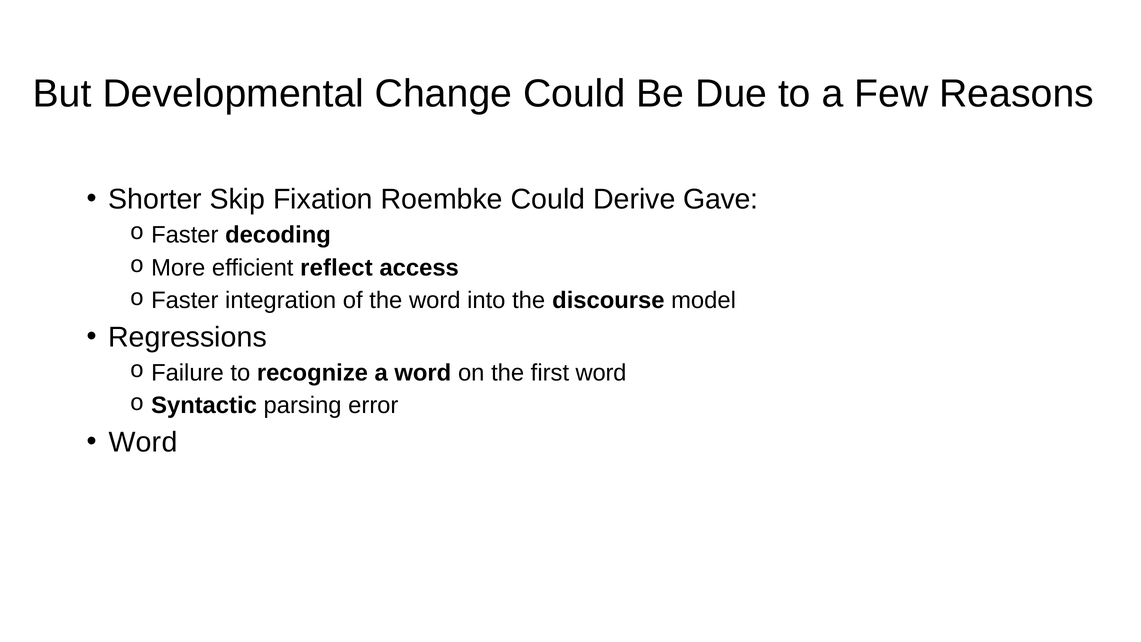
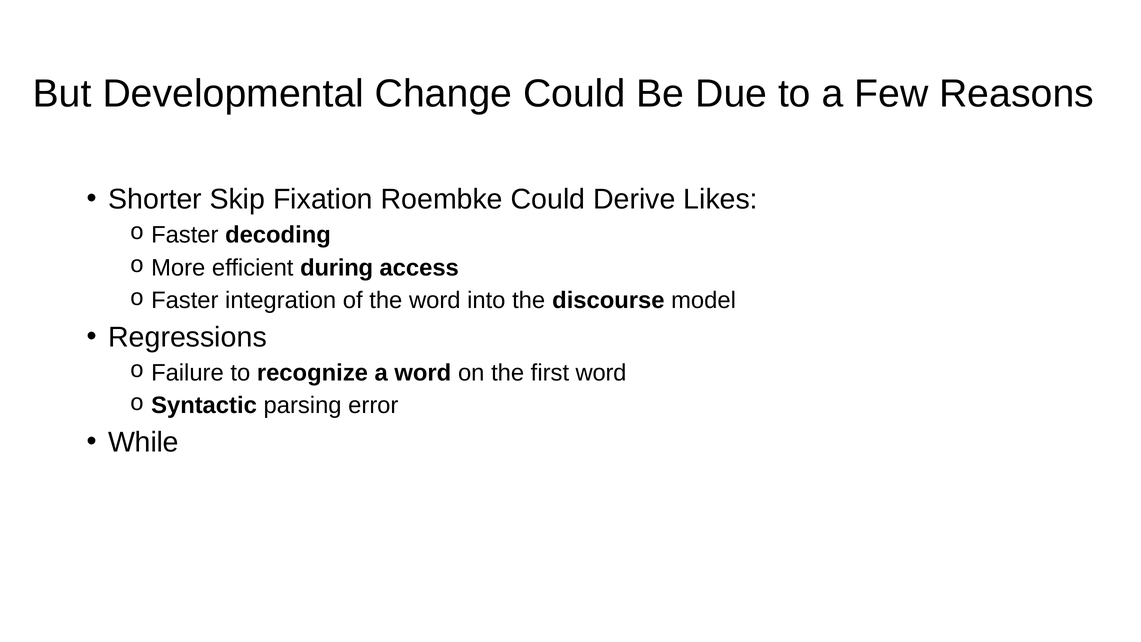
Gave: Gave -> Likes (721, 199)
reflect: reflect -> during (337, 268)
Word: Word -> While (143, 442)
